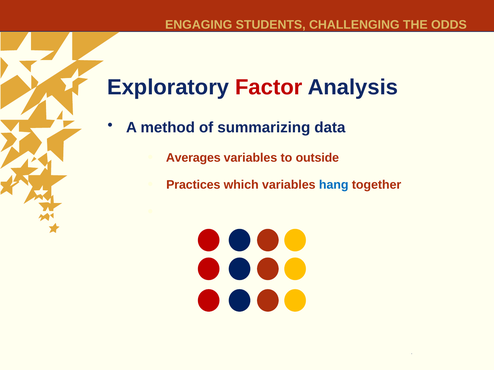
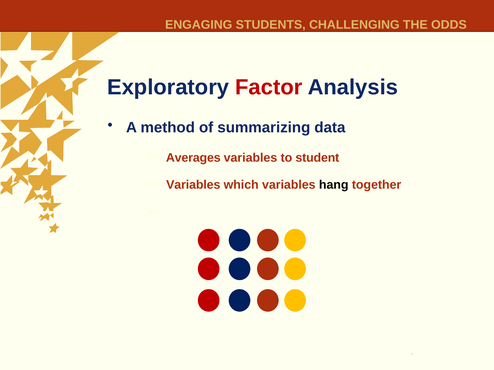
outside: outside -> student (317, 158)
Practices: Practices -> Variables (193, 185)
hang colour: blue -> black (334, 185)
